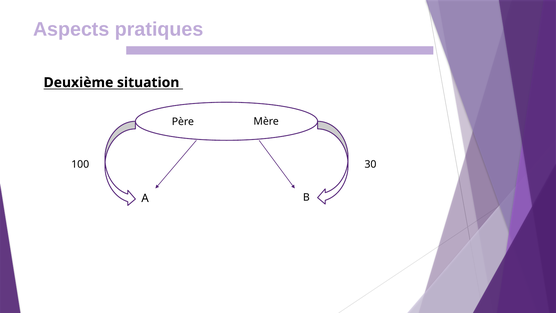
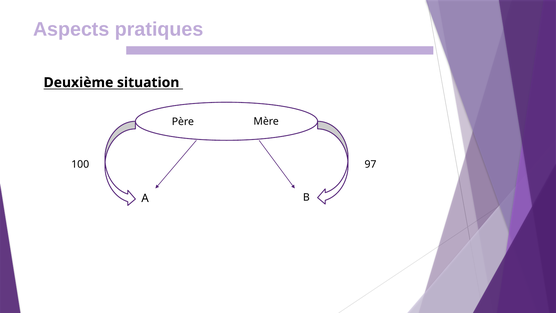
30: 30 -> 97 (370, 164)
